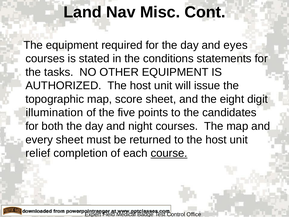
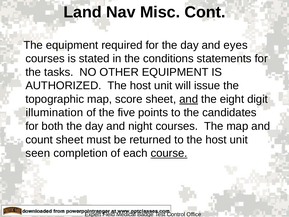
and underline: none -> present (189, 99)
every: every -> count (39, 140)
relief: relief -> seen (38, 153)
